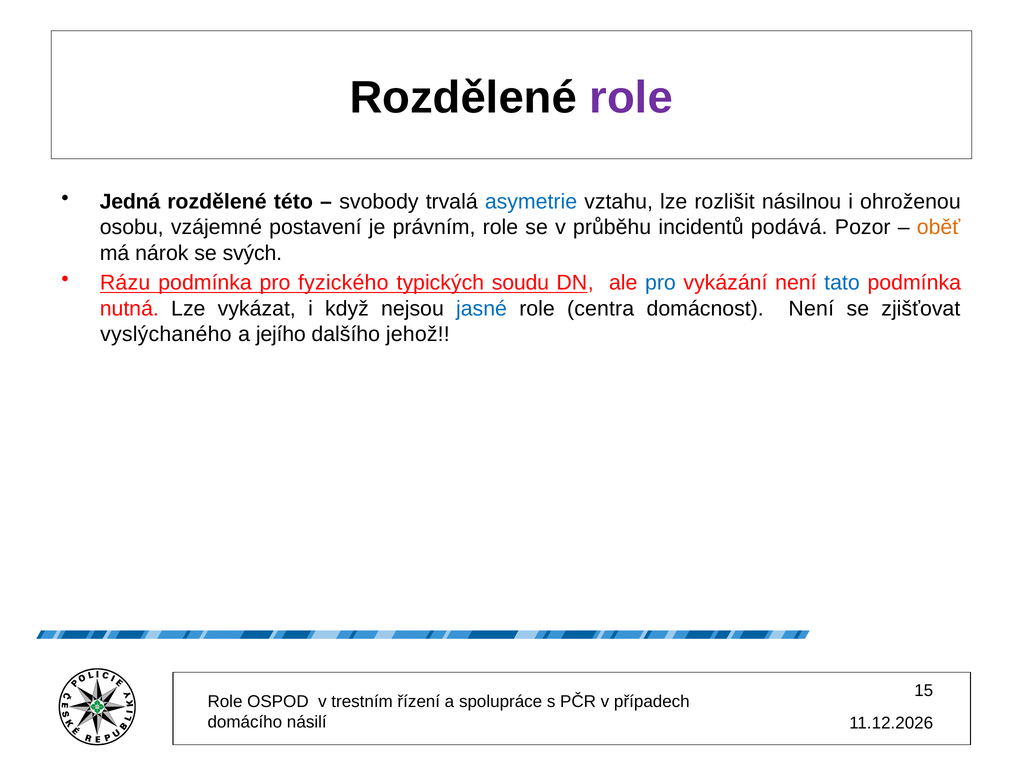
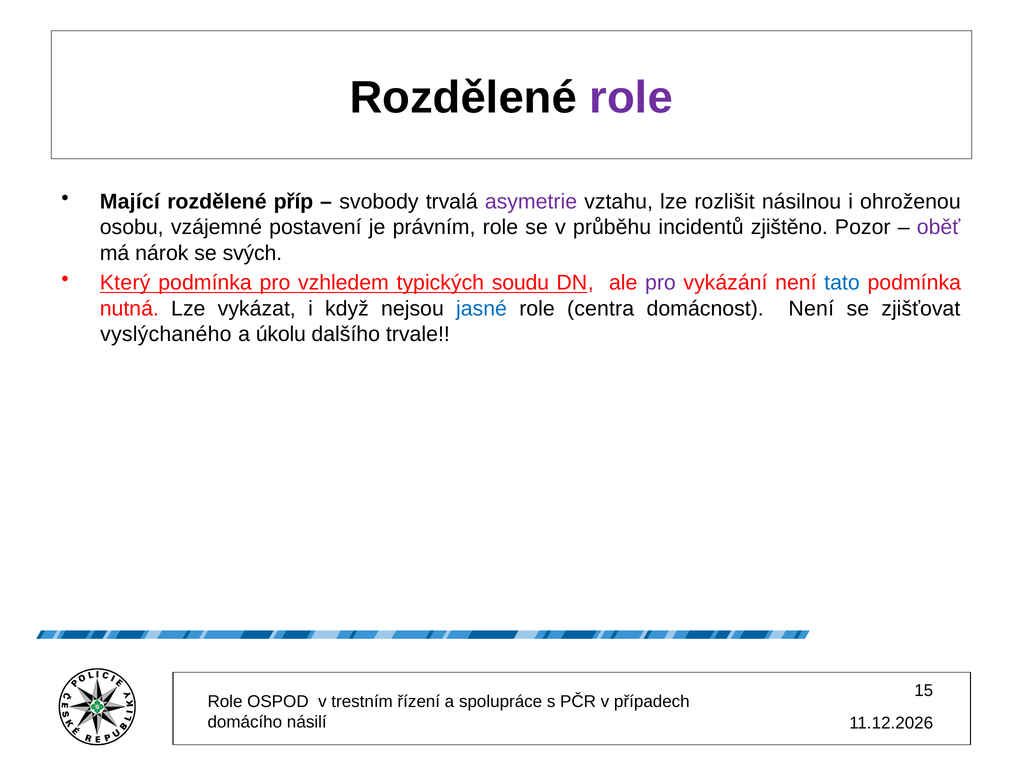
Jedná: Jedná -> Mající (130, 202)
této: této -> příp (293, 202)
asymetrie colour: blue -> purple (531, 202)
podává: podává -> zjištěno (789, 227)
oběť colour: orange -> purple (939, 227)
Rázu: Rázu -> Který (125, 283)
fyzického: fyzického -> vzhledem (343, 283)
pro colour: blue -> purple (660, 283)
jejího: jejího -> úkolu (281, 334)
jehož: jehož -> trvale (418, 334)
